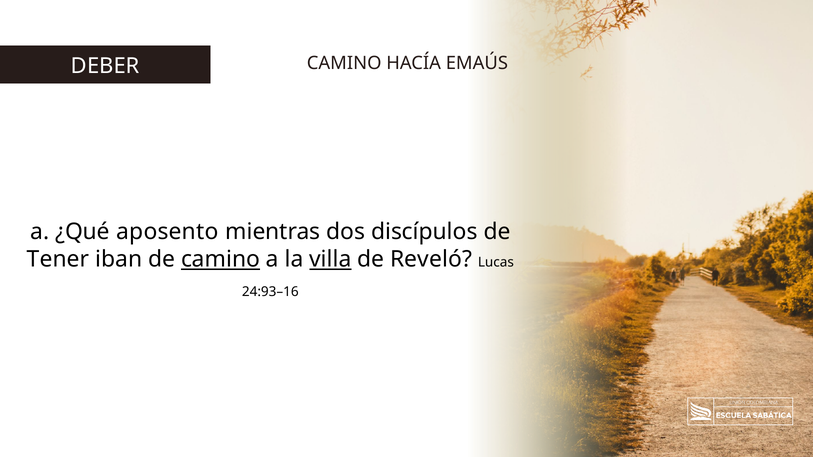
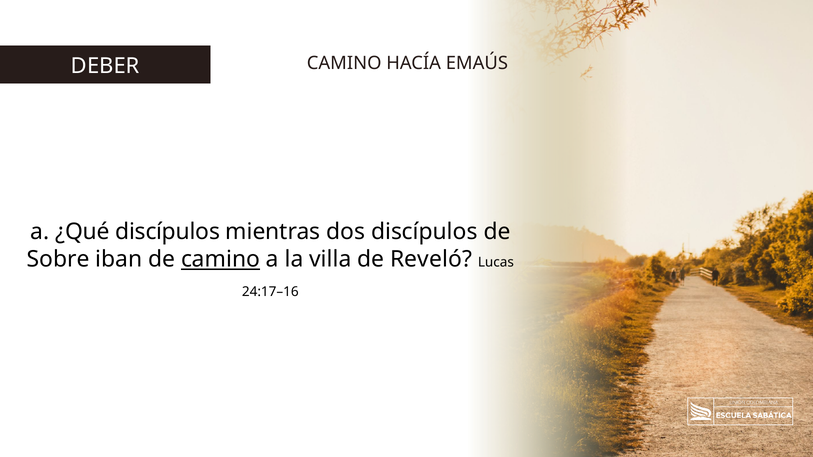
¿Qué aposento: aposento -> discípulos (168, 232)
Tener: Tener -> Sobre (58, 259)
villa underline: present -> none (330, 259)
24:93–16: 24:93–16 -> 24:17–16 (270, 292)
